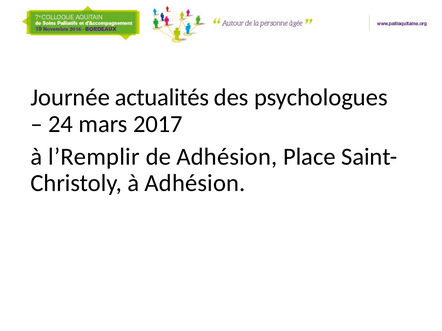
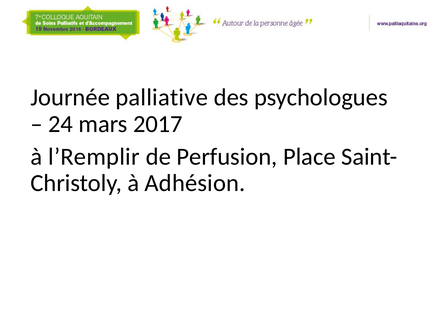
actualités: actualités -> palliative (162, 98)
de Adhésion: Adhésion -> Perfusion (227, 157)
